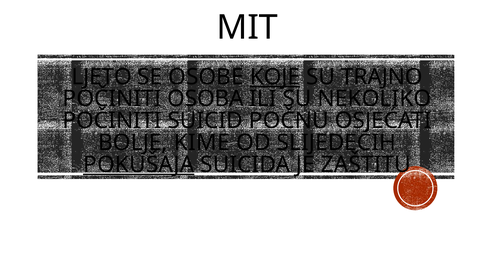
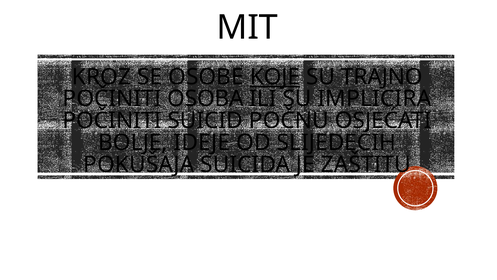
LJETO: LJETO -> KROZ (102, 77)
NEKOLIKO: NEKOLIKO -> IMPLICIRA (374, 99)
KIME: KIME -> IDEJE (202, 142)
POKUŠAJA underline: present -> none (139, 164)
